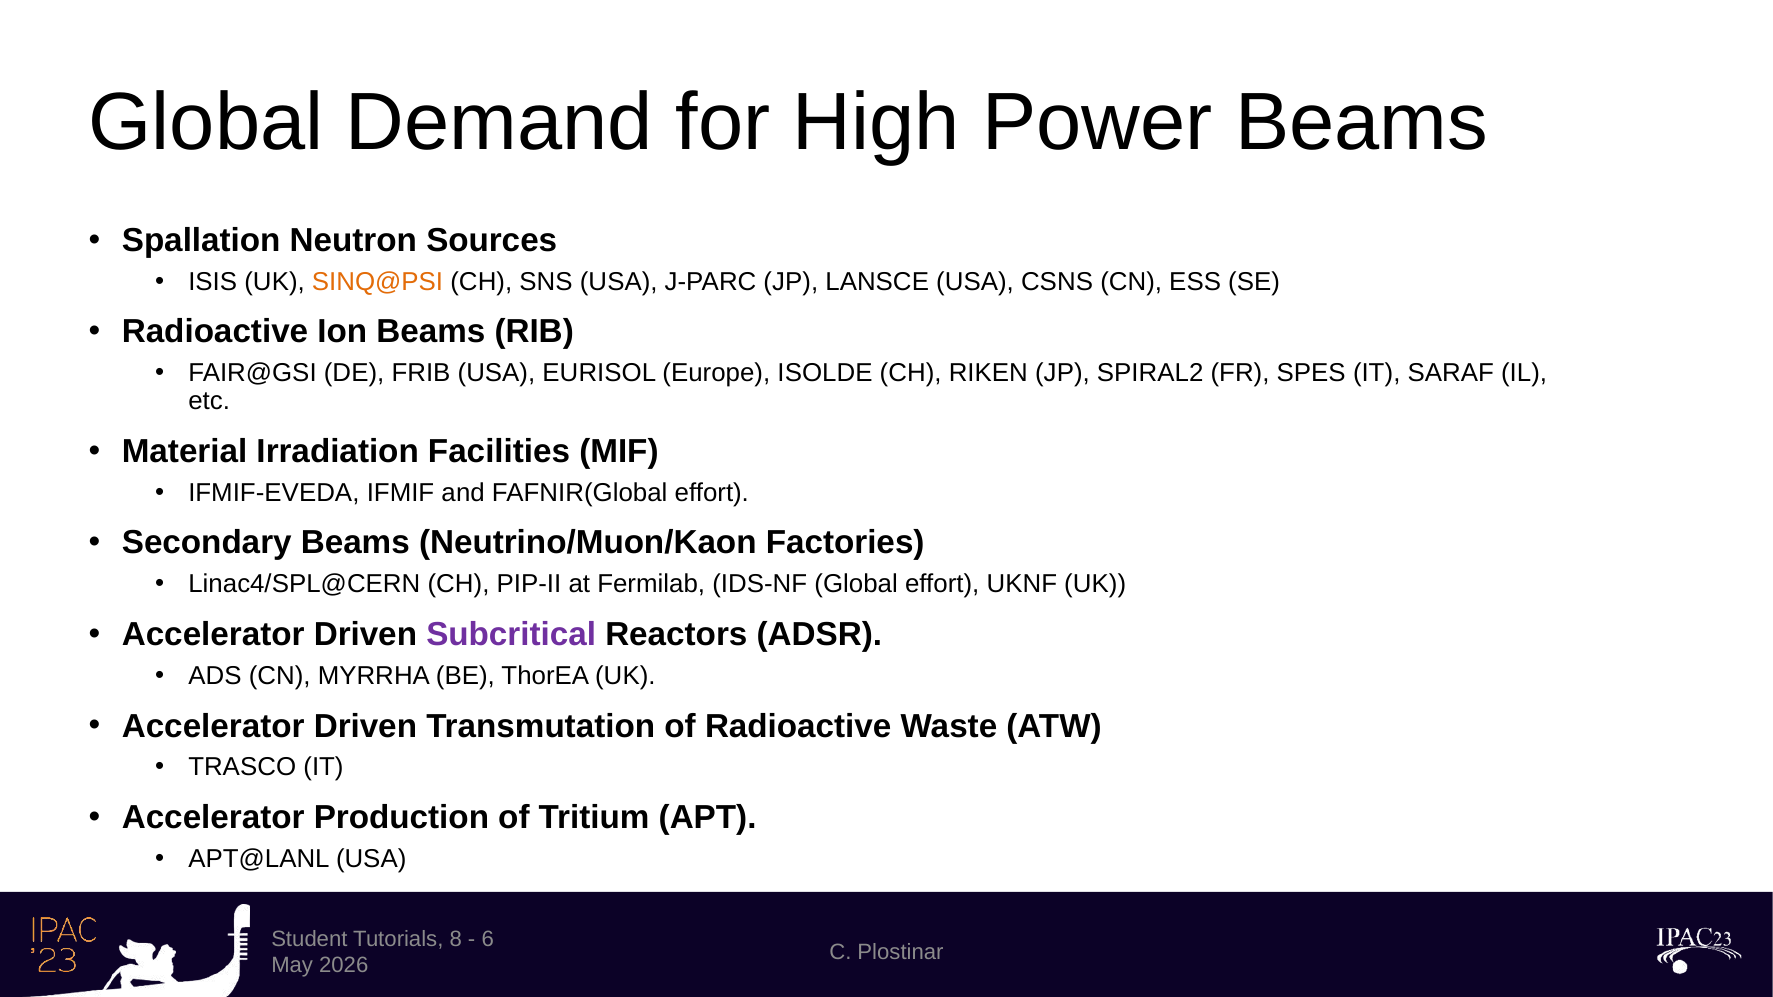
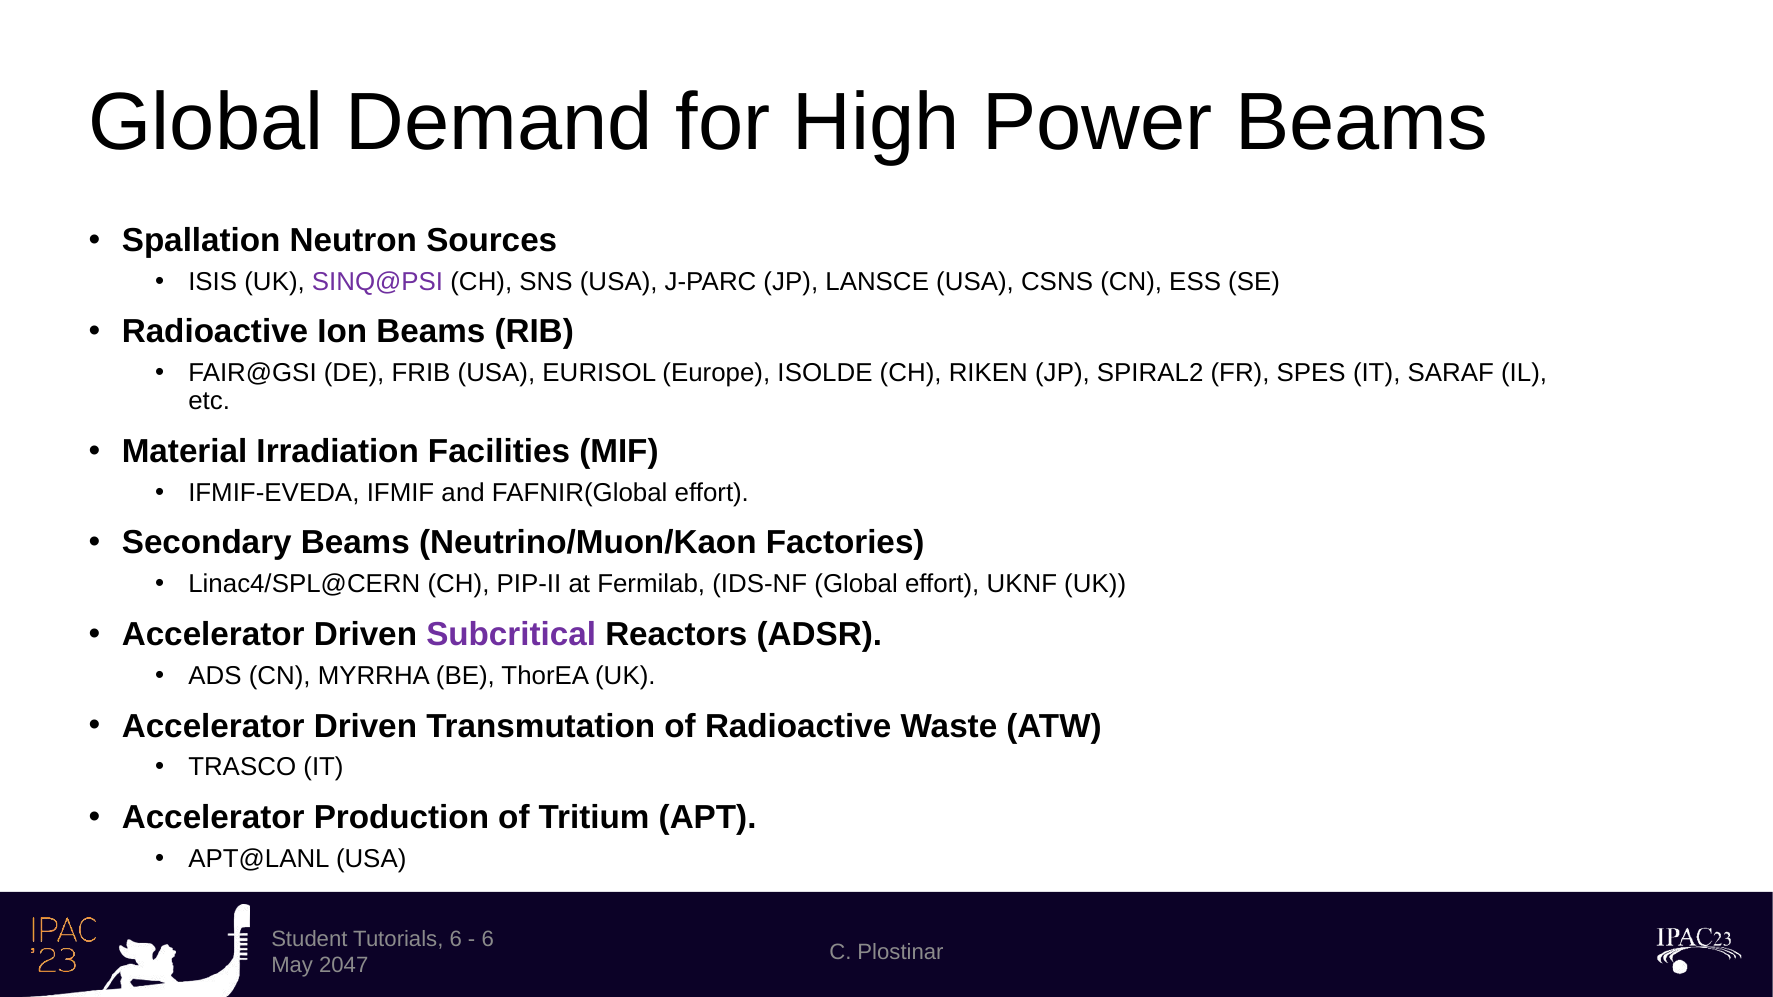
SINQ@PSI colour: orange -> purple (378, 282)
Tutorials 8: 8 -> 6 (456, 939)
2026: 2026 -> 2047 (344, 966)
